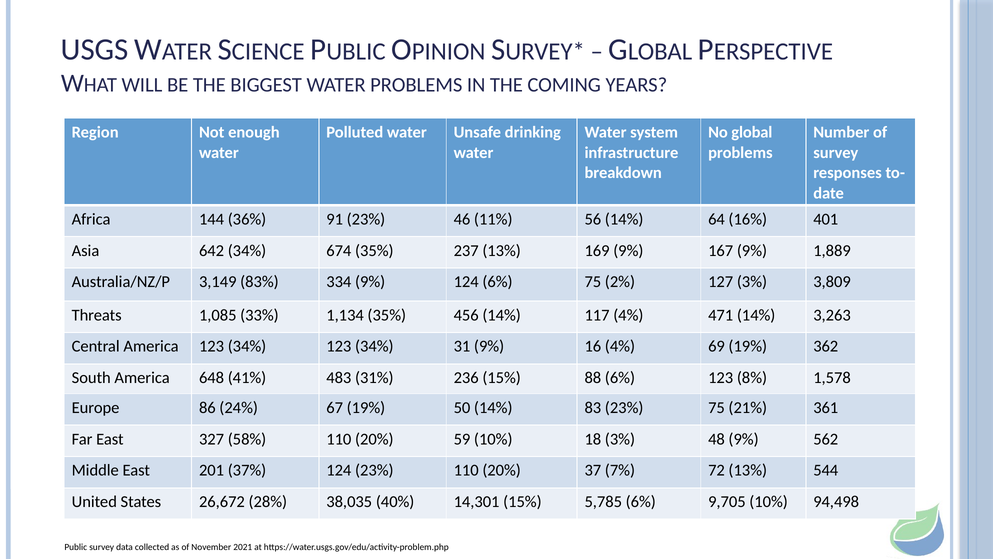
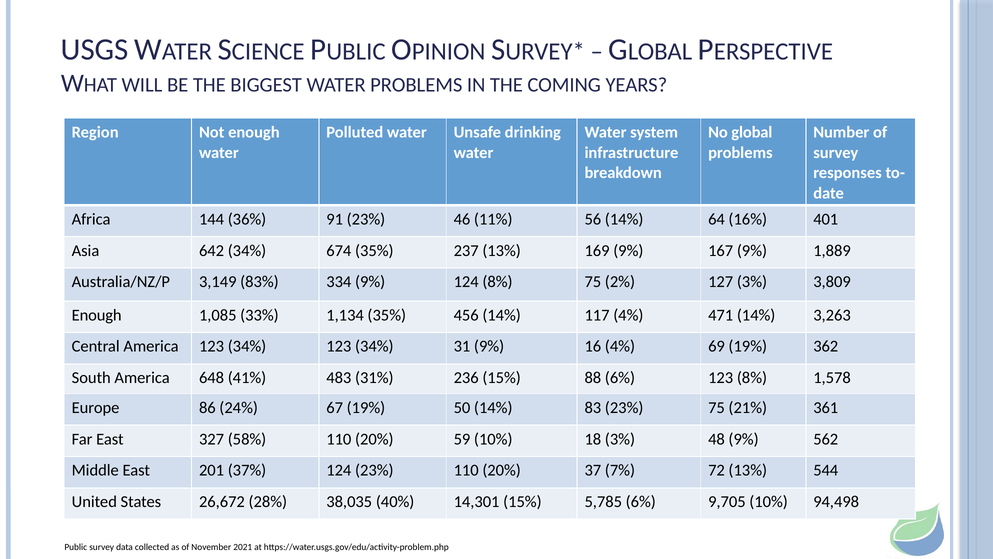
124 6%: 6% -> 8% (497, 282)
Threats: Threats -> Enough (97, 315)
